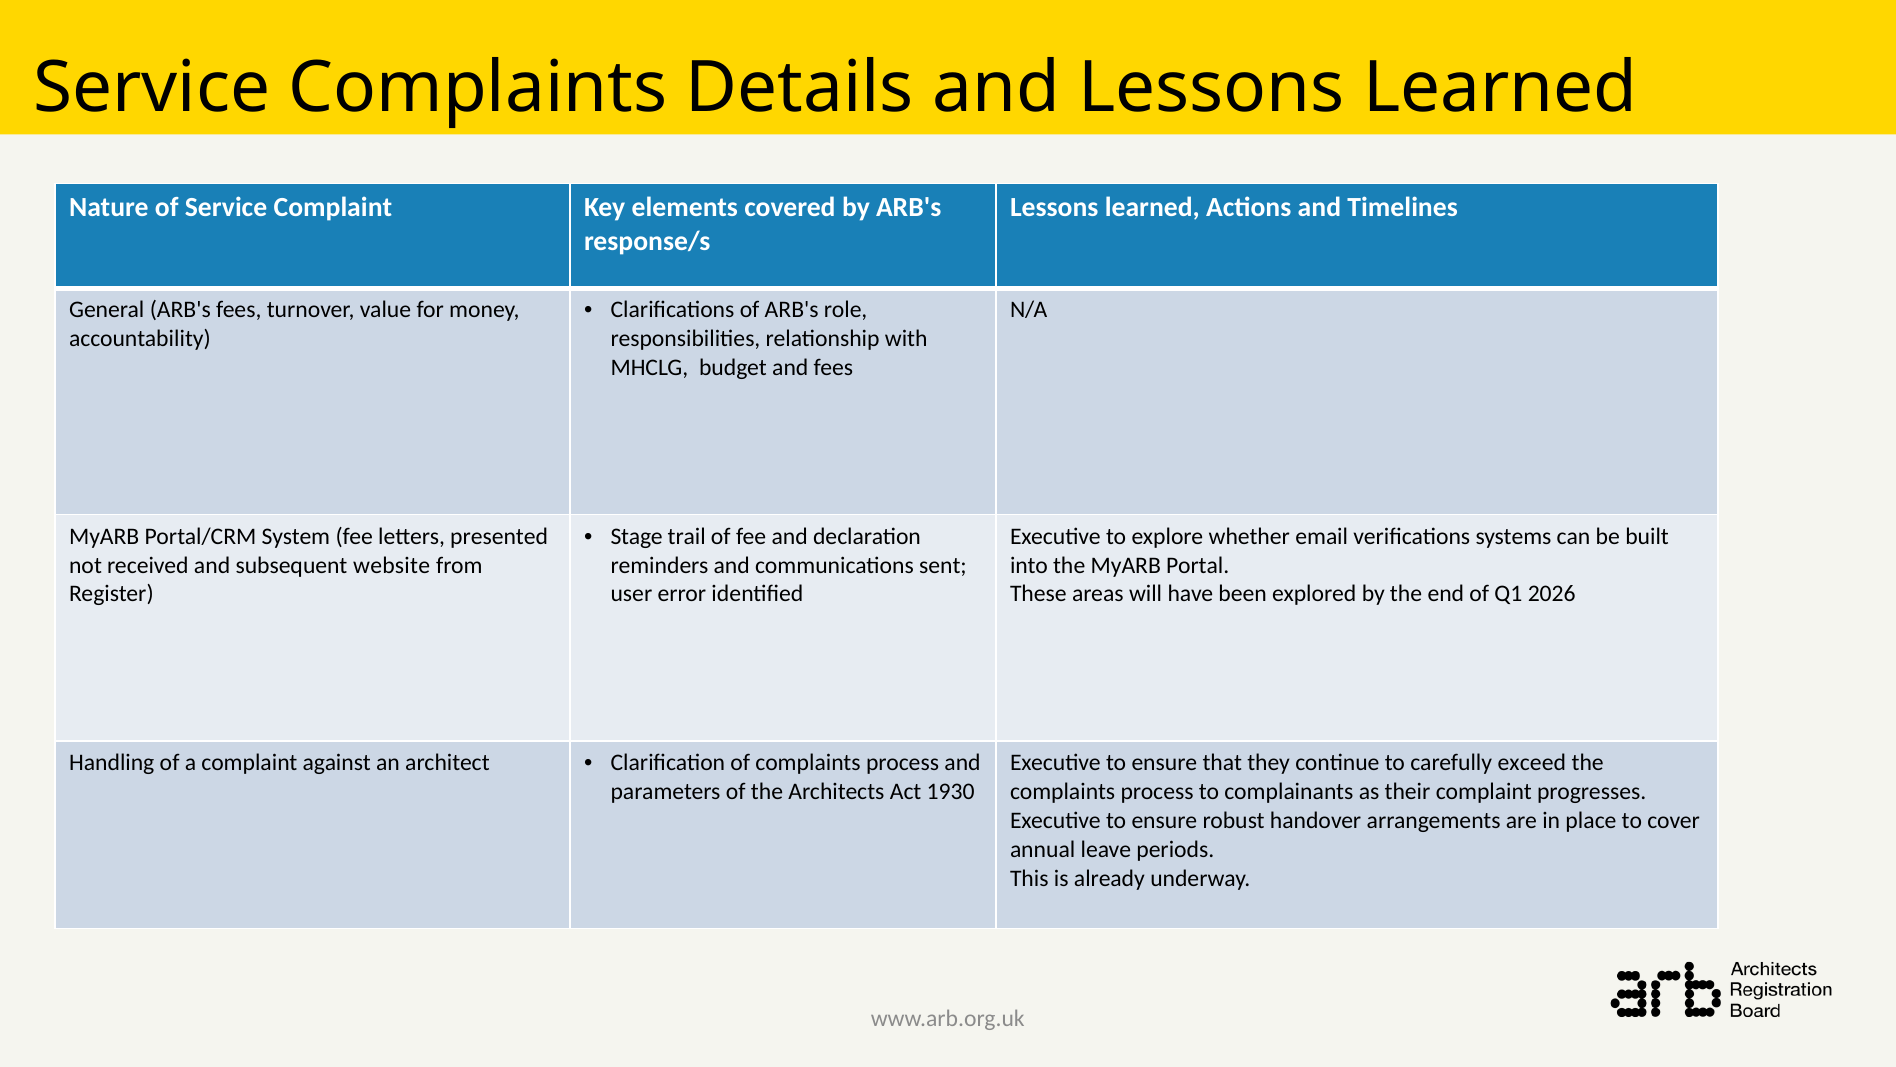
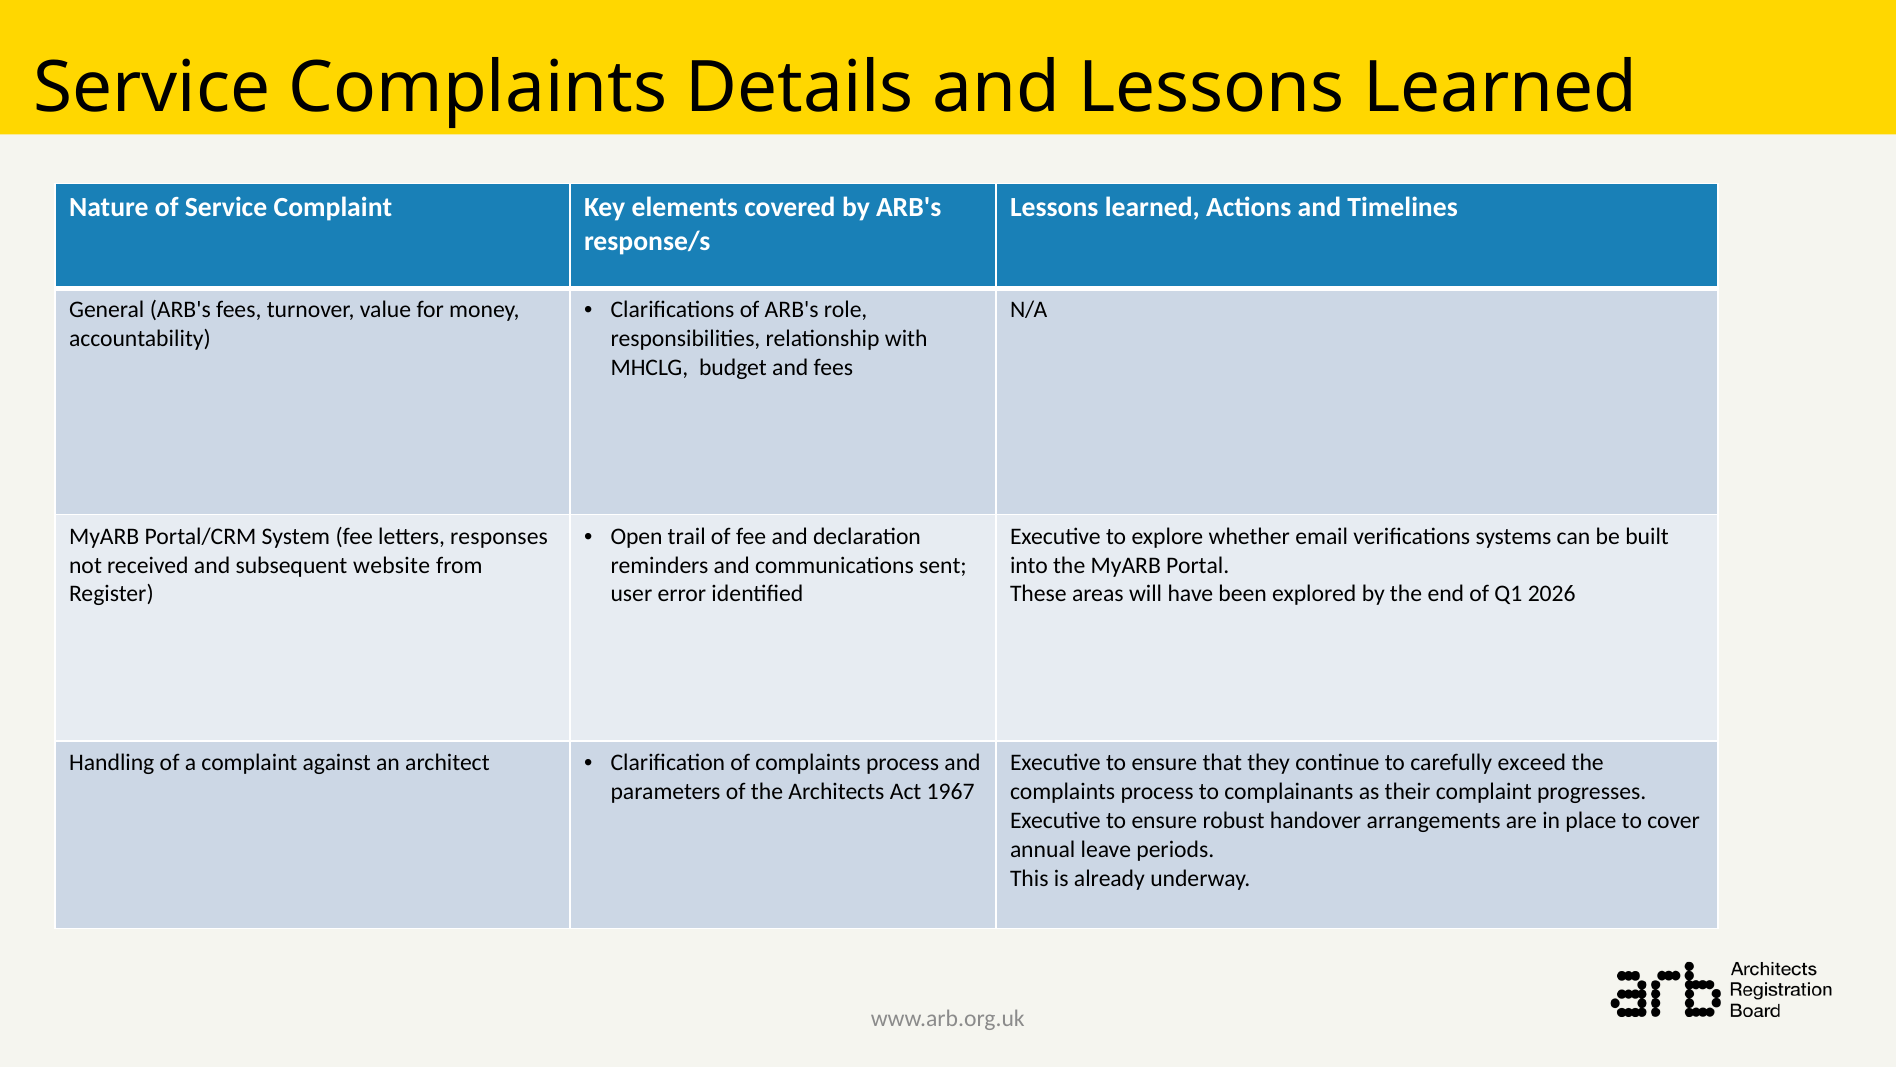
Stage: Stage -> Open (637, 536)
presented: presented -> responses (499, 536)
1930: 1930 -> 1967 (951, 791)
